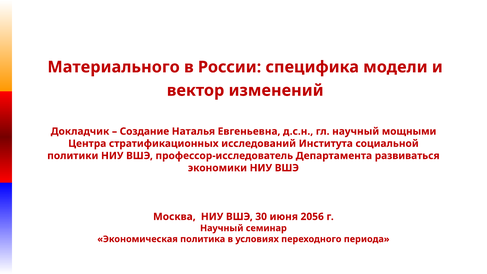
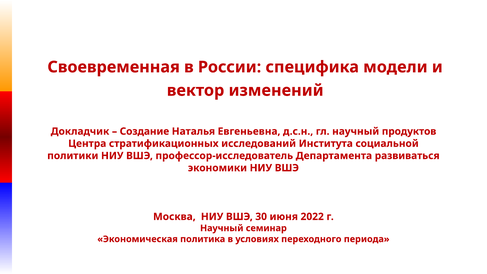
Материального: Материального -> Своевременная (114, 67)
мощными: мощными -> продуктов (409, 131)
2056: 2056 -> 2022 (312, 217)
